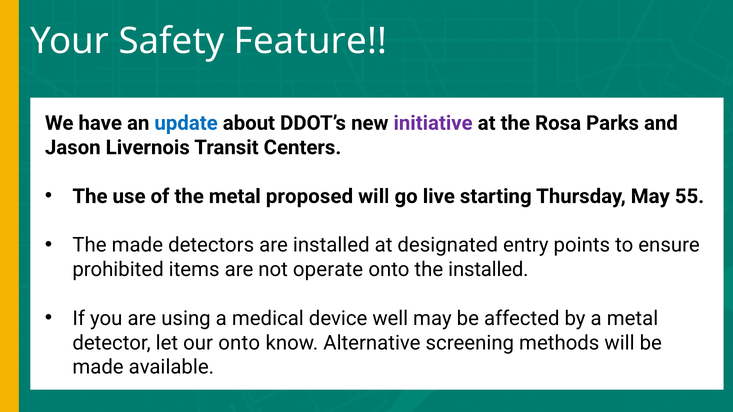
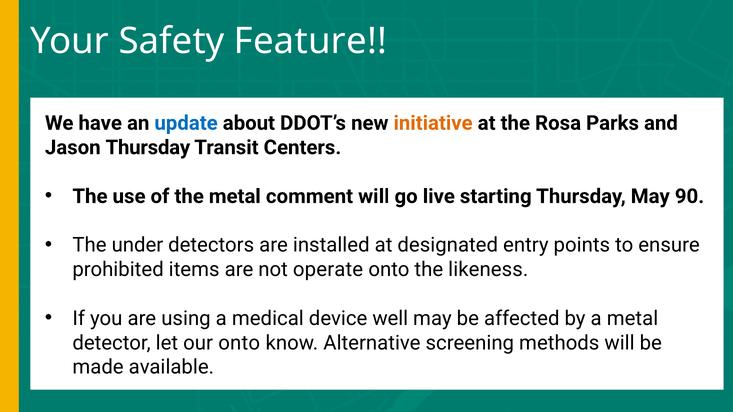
initiative colour: purple -> orange (433, 123)
Jason Livernois: Livernois -> Thursday (148, 148)
proposed: proposed -> comment (309, 196)
55: 55 -> 90 (689, 196)
The made: made -> under (137, 245)
the installed: installed -> likeness (488, 270)
